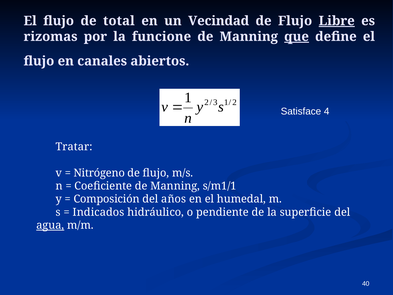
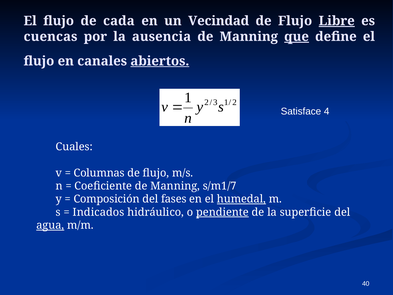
total: total -> cada (119, 21)
rizomas: rizomas -> cuencas (50, 37)
funcione: funcione -> ausencia (162, 37)
abiertos underline: none -> present (160, 61)
Tratar: Tratar -> Cuales (74, 147)
Nitrógeno: Nitrógeno -> Columnas (99, 173)
s/m1/1: s/m1/1 -> s/m1/7 (220, 186)
años: años -> fases (174, 199)
humedal underline: none -> present (241, 199)
pendiente underline: none -> present (222, 212)
